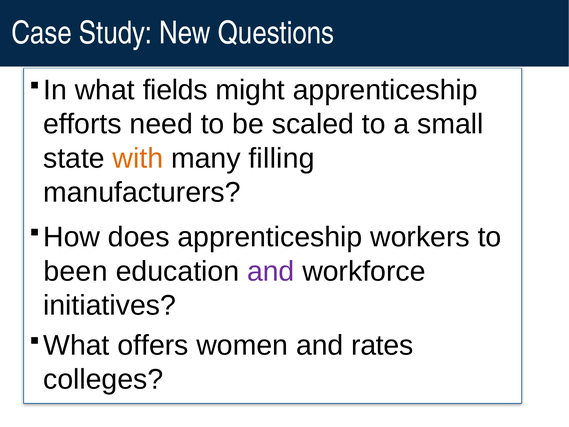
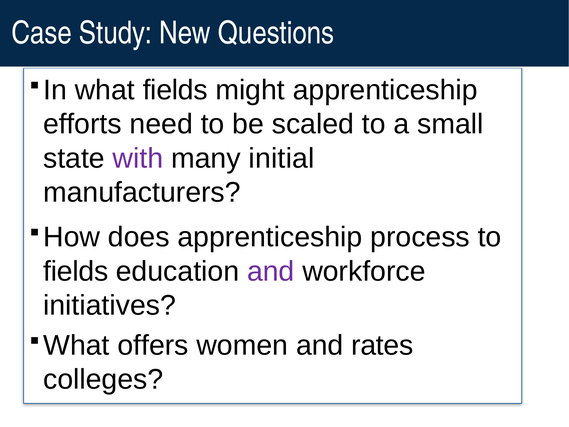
with colour: orange -> purple (138, 158)
filling: filling -> initial (282, 158)
workers: workers -> process (420, 237)
been: been -> fields (76, 271)
